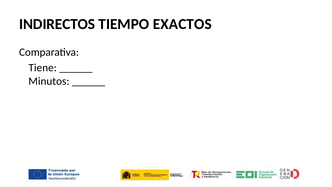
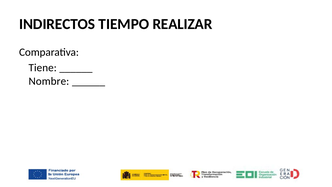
EXACTOS: EXACTOS -> REALIZAR (182, 24)
Minutos: Minutos -> Nombre (49, 81)
